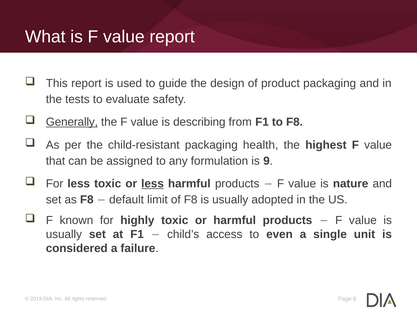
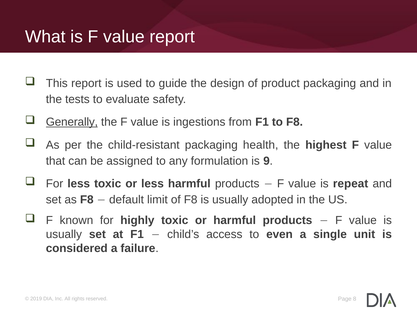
describing: describing -> ingestions (199, 122)
less underline: present -> none (153, 184)
nature: nature -> repeat (351, 184)
